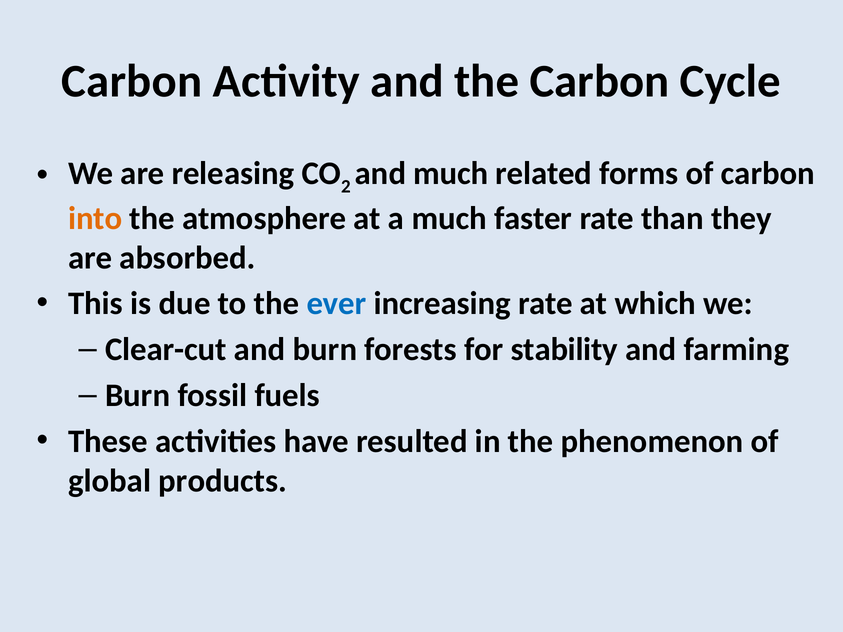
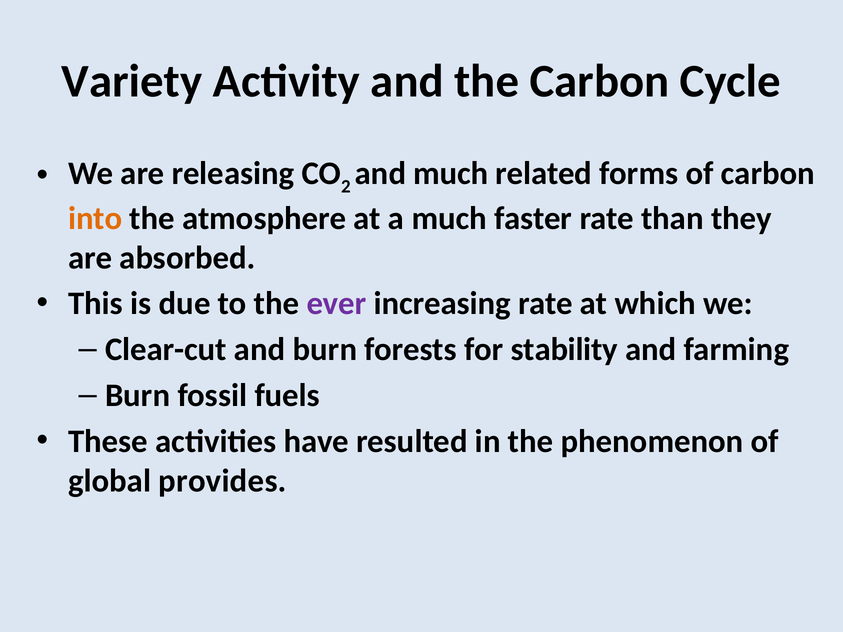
Carbon: Carbon -> Variety (132, 81)
ever colour: blue -> purple (336, 304)
products: products -> provides (223, 481)
